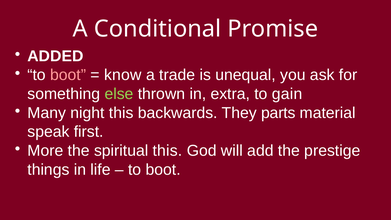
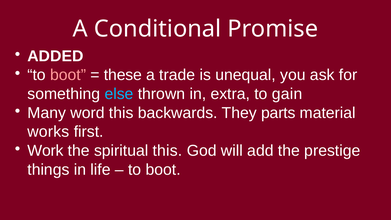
know: know -> these (123, 75)
else colour: light green -> light blue (119, 94)
night: night -> word (87, 113)
speak: speak -> works (48, 132)
More: More -> Work (45, 151)
